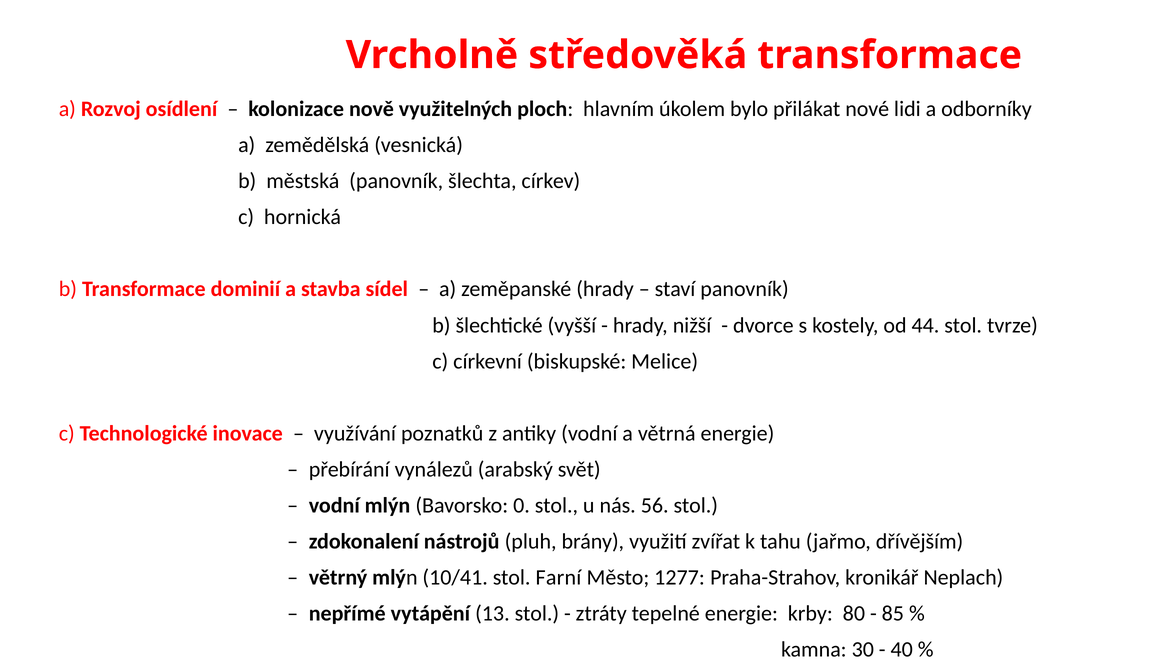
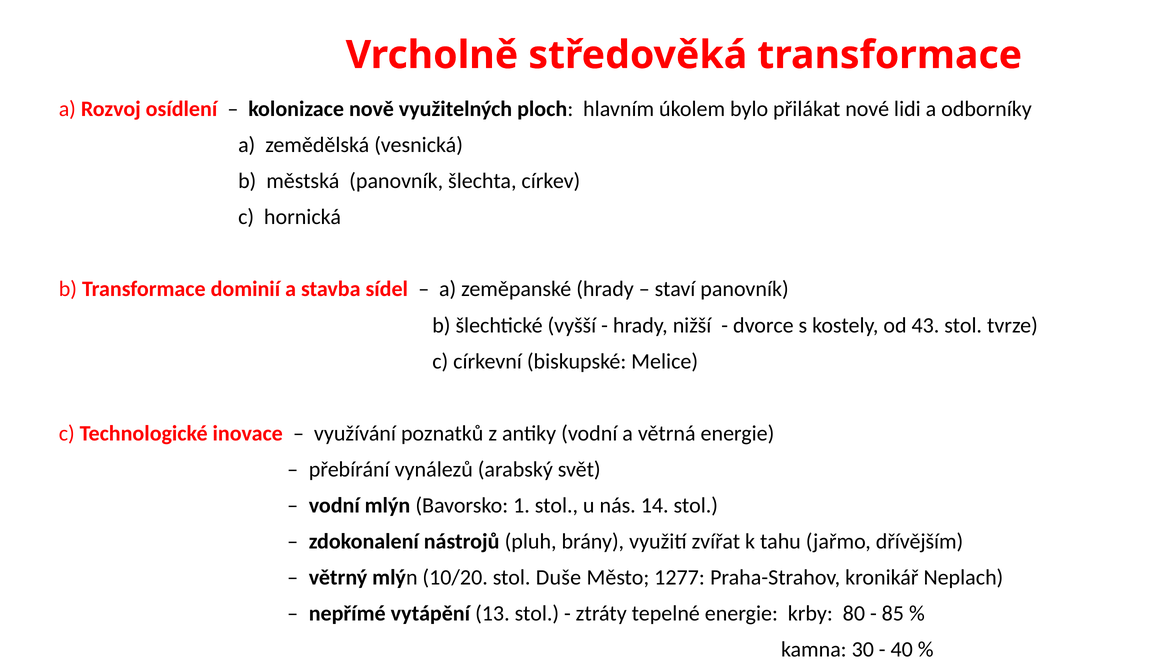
44: 44 -> 43 (925, 325)
0: 0 -> 1 (521, 505)
56: 56 -> 14 (655, 505)
10/41: 10/41 -> 10/20 (455, 578)
Farní: Farní -> Duše (558, 578)
